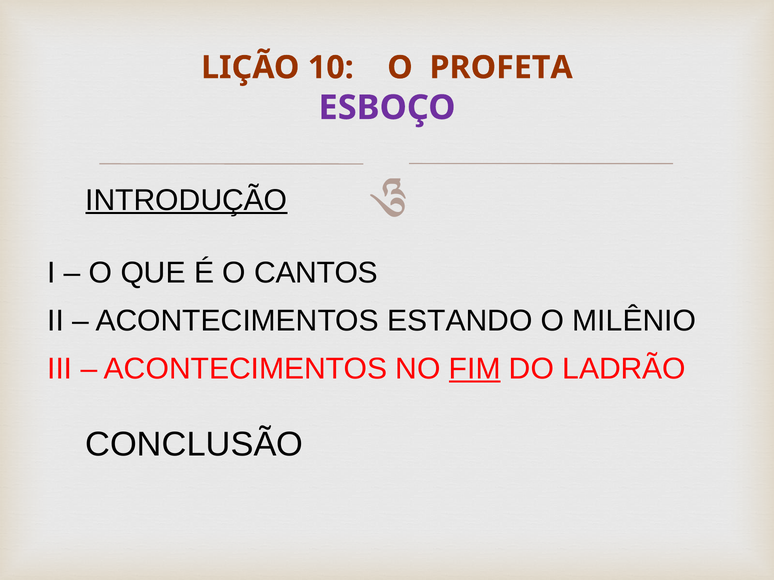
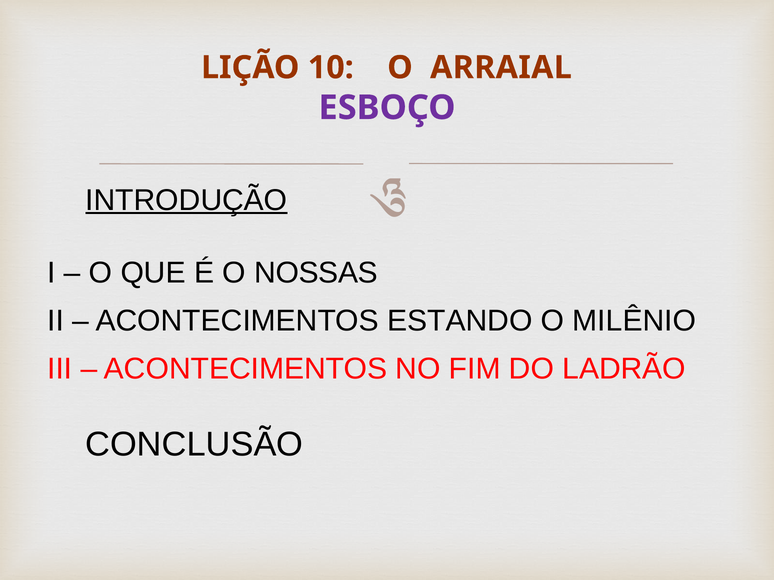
PROFETA: PROFETA -> ARRAIAL (501, 68)
CANTOS: CANTOS -> NOSSAS (316, 273)
FIM underline: present -> none (475, 369)
